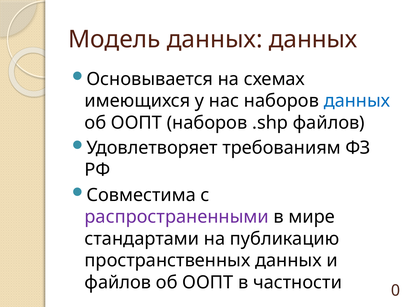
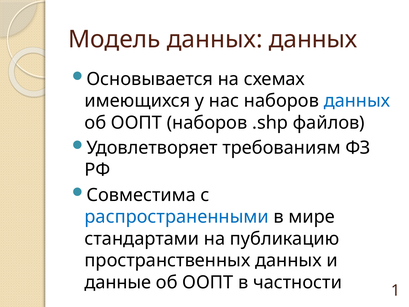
распространенными colour: purple -> blue (177, 217)
файлов: файлов -> данные (118, 282)
0: 0 -> 1 (396, 290)
